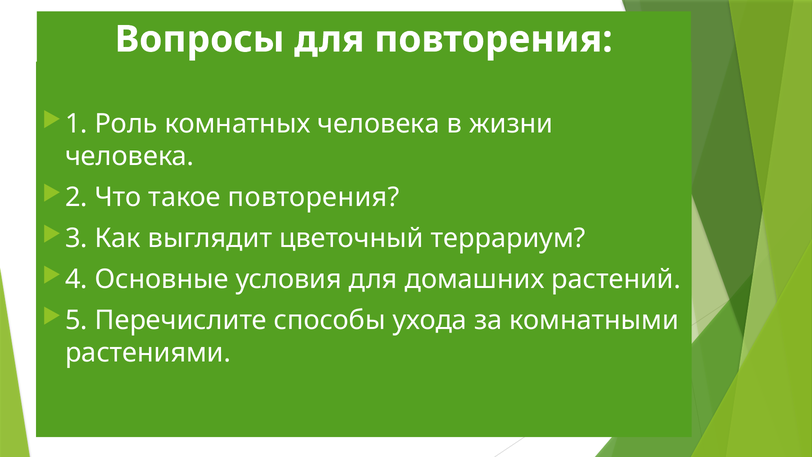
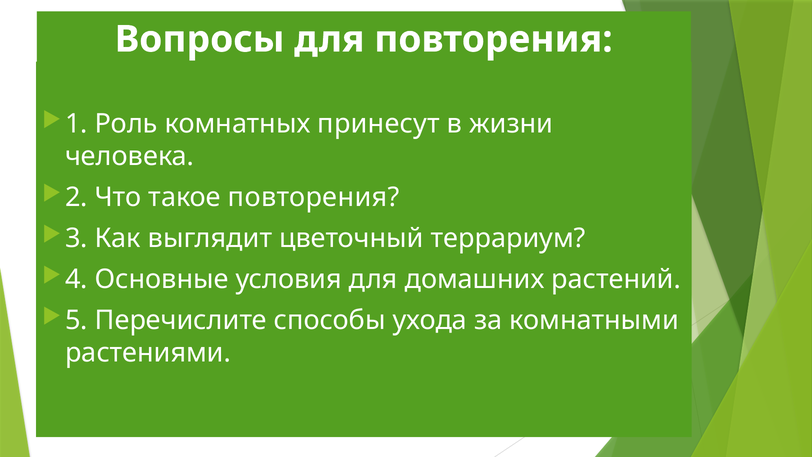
комнатных человека: человека -> принесут (379, 124)
